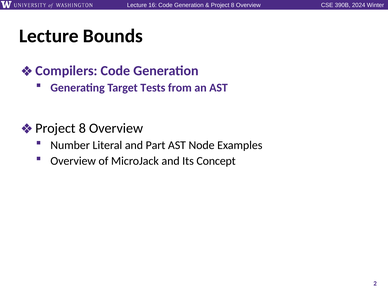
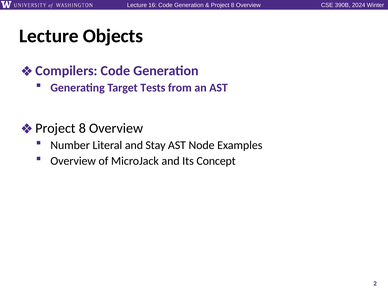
Bounds: Bounds -> Objects (113, 36)
Part: Part -> Stay (156, 145)
